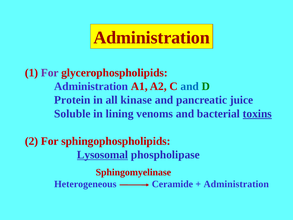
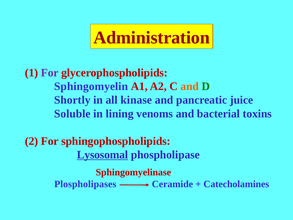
Administration: Administration -> Sphingomyelin (91, 86)
and colour: blue -> orange (190, 86)
Protein: Protein -> Shortly (72, 100)
toxins underline: present -> none (257, 114)
Heterogeneous: Heterogeneous -> Plospholipases (85, 184)
Administration: Administration -> Catecholamines (236, 184)
